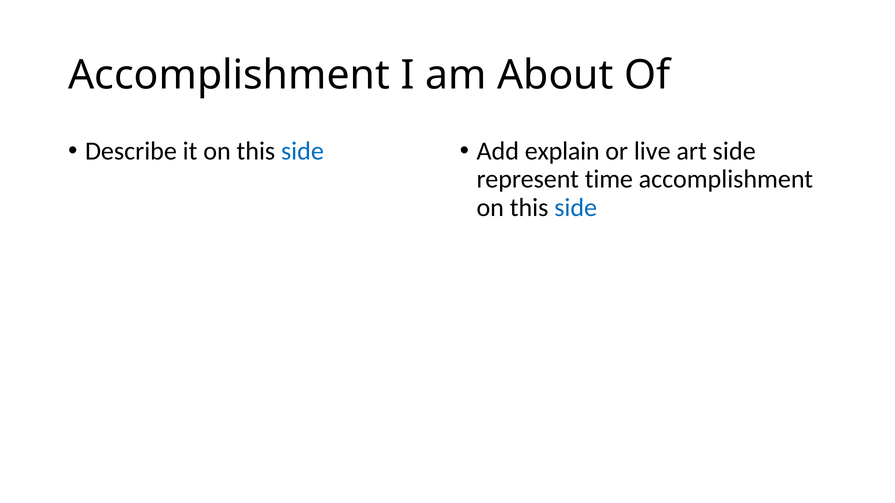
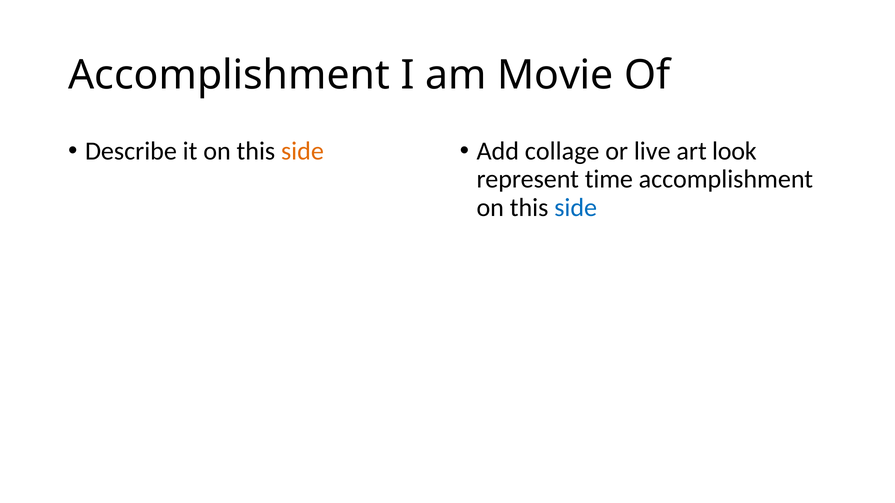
About: About -> Movie (555, 75)
side colour: blue -> orange (302, 151)
explain: explain -> collage (562, 151)
art side: side -> look (734, 151)
